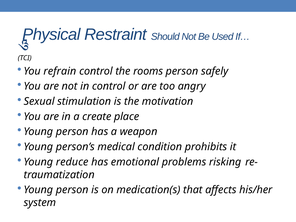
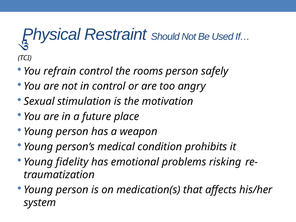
create: create -> future (97, 117)
reduce: reduce -> fidelity (72, 162)
